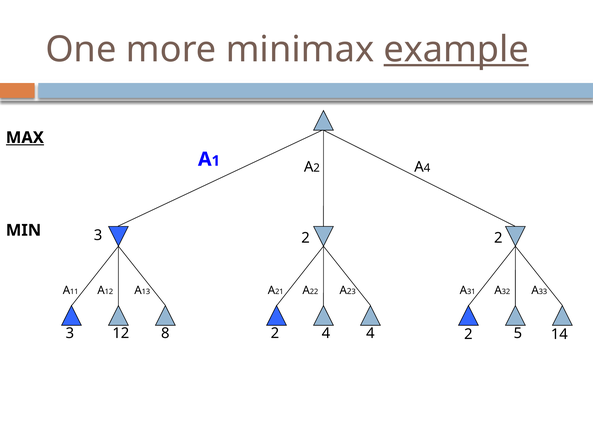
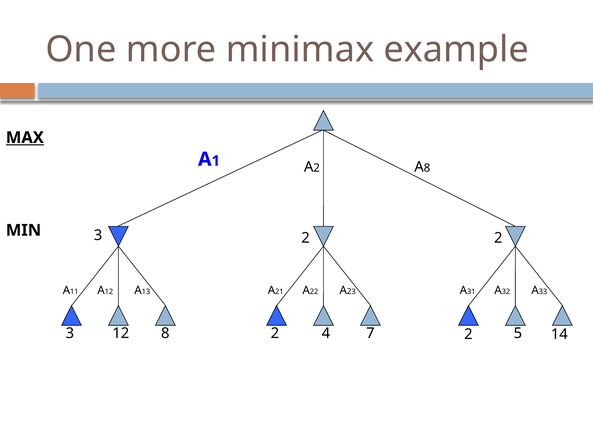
example underline: present -> none (456, 49)
4: 4 -> 8 (427, 168)
4 4: 4 -> 7 (370, 333)
